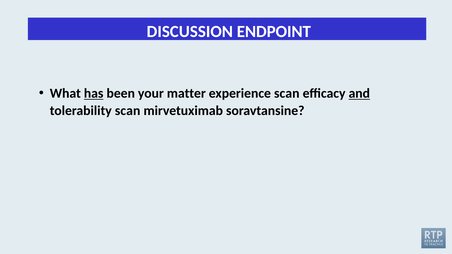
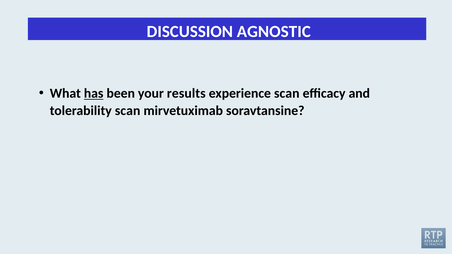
ENDPOINT: ENDPOINT -> AGNOSTIC (274, 32)
matter: matter -> results (186, 94)
and underline: present -> none (359, 94)
